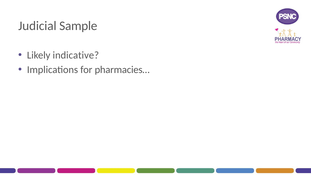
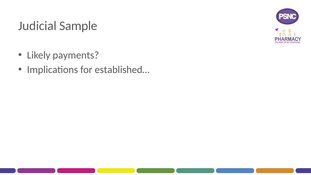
indicative: indicative -> payments (76, 55)
pharmacies…: pharmacies… -> established… (122, 70)
